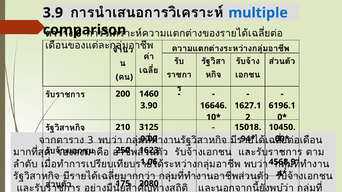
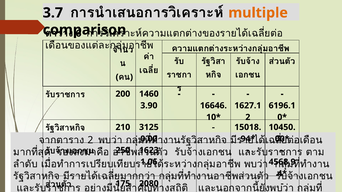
3.9: 3.9 -> 3.7 (53, 13)
multiple colour: blue -> orange (258, 13)
3: 3 -> 2 (90, 140)
